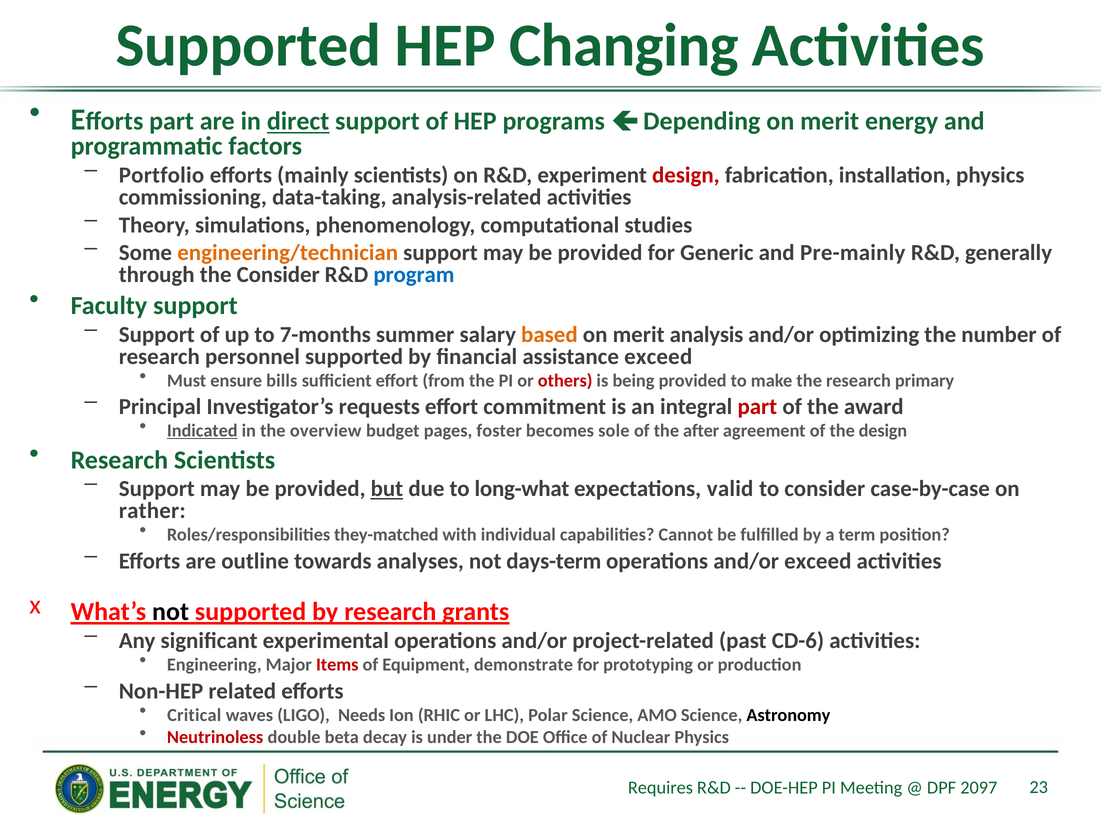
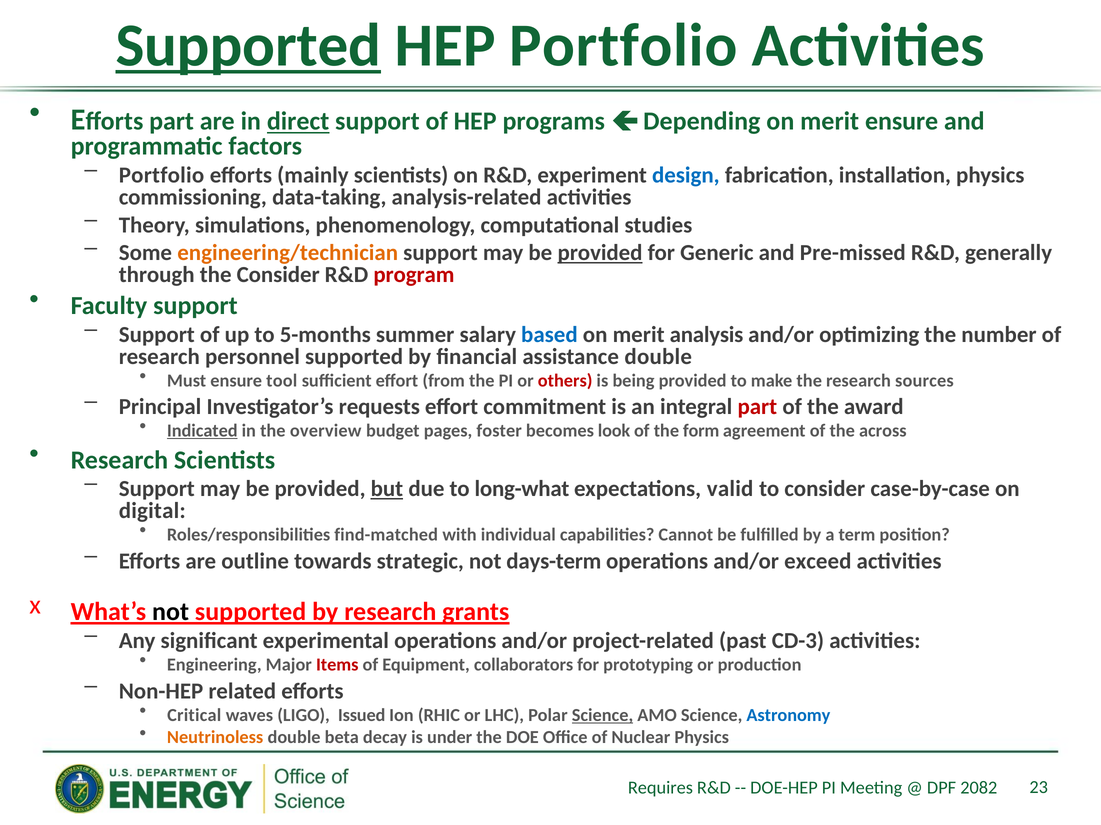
Supported underline: none -> present (248, 46)
HEP Changing: Changing -> Portfolio (623, 46)
merit energy: energy -> ensure (902, 122)
design colour: red -> blue (686, 175)
provided underline: none -> present (600, 253)
Pre-mainly: Pre-mainly -> Pre-missed (853, 253)
program colour: blue -> red (414, 275)
7-months: 7-months -> 5-months (325, 335)
based colour: orange -> blue (549, 335)
assistance exceed: exceed -> double (658, 357)
bills: bills -> tool (282, 381)
primary: primary -> sources (924, 381)
sole: sole -> look (614, 431)
after: after -> form (701, 431)
the design: design -> across (883, 431)
rather: rather -> digital (152, 511)
they-matched: they-matched -> find-matched (386, 535)
analyses: analyses -> strategic (420, 562)
CD-6: CD-6 -> CD-3 (798, 641)
demonstrate: demonstrate -> collaborators (524, 665)
Needs: Needs -> Issued (362, 716)
Science underline: none -> present (602, 716)
Astronomy colour: black -> blue (788, 716)
Neutrinoless colour: red -> orange (215, 738)
2097: 2097 -> 2082 (979, 789)
